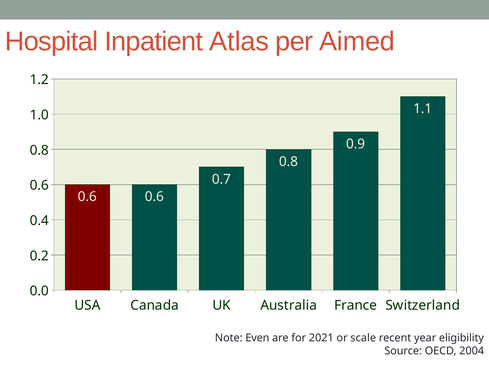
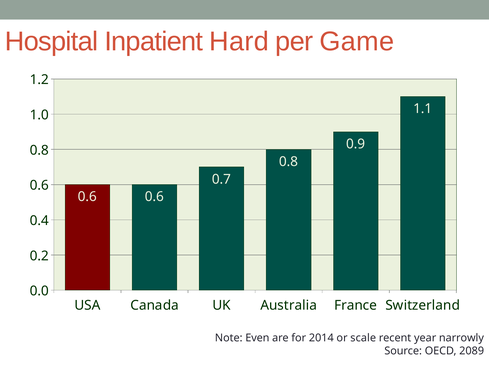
Atlas: Atlas -> Hard (239, 42)
Aimed: Aimed -> Game (357, 42)
2021: 2021 -> 2014 (321, 338)
eligibility: eligibility -> narrowly (461, 338)
2004: 2004 -> 2089 (472, 351)
